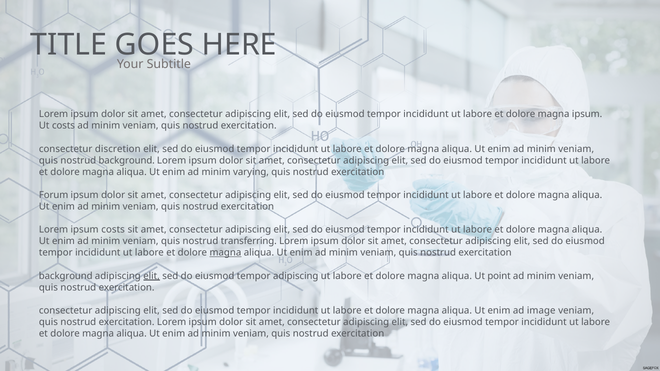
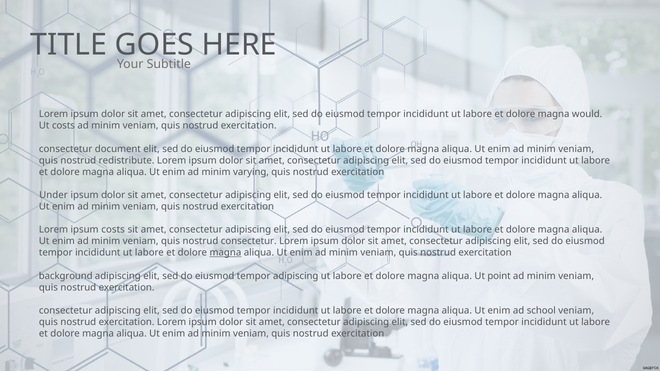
magna ipsum: ipsum -> would (587, 114)
discretion: discretion -> document (118, 149)
nostrud background: background -> redistribute (127, 161)
Forum: Forum -> Under (53, 195)
nostrud transferring: transferring -> consectetur (249, 241)
elit underline: present -> none (152, 276)
image: image -> school (541, 311)
